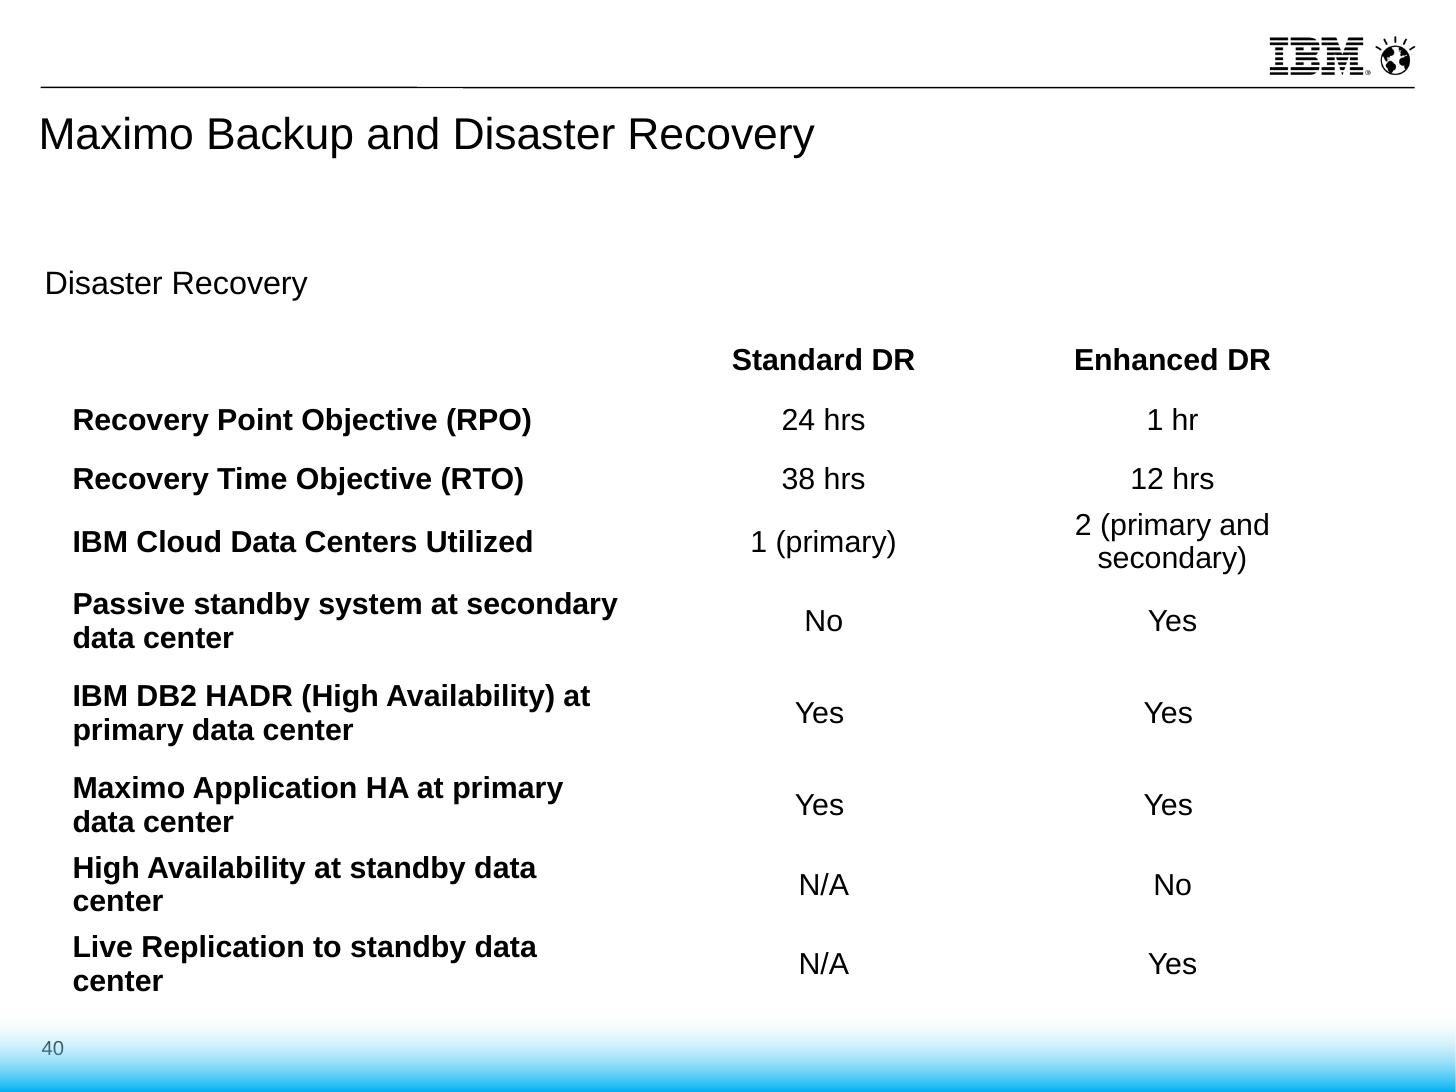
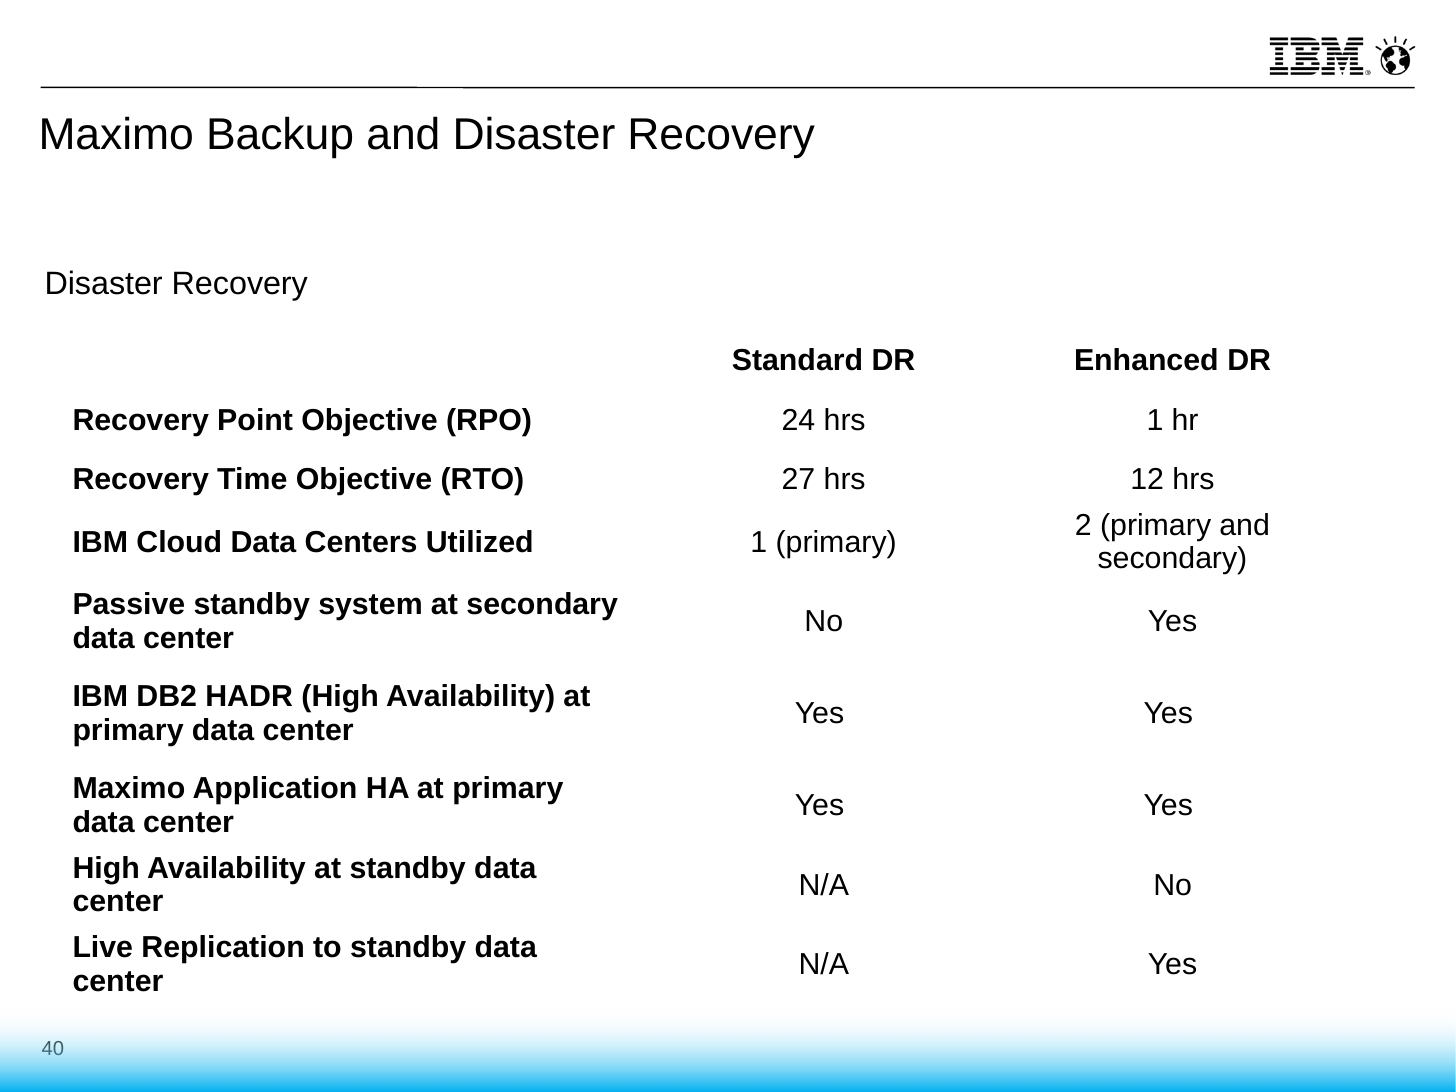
38: 38 -> 27 (798, 480)
